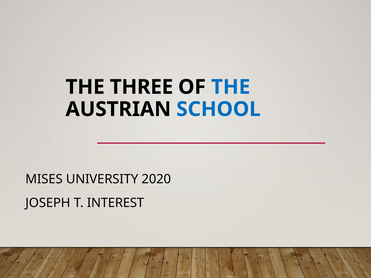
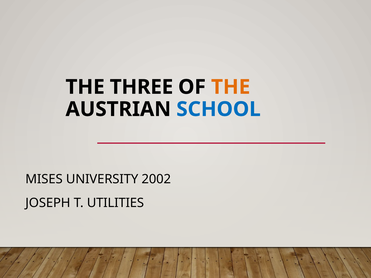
THE colour: blue -> orange (231, 87)
2020: 2020 -> 2002 (156, 179)
INTEREST: INTEREST -> UTILITIES (115, 203)
